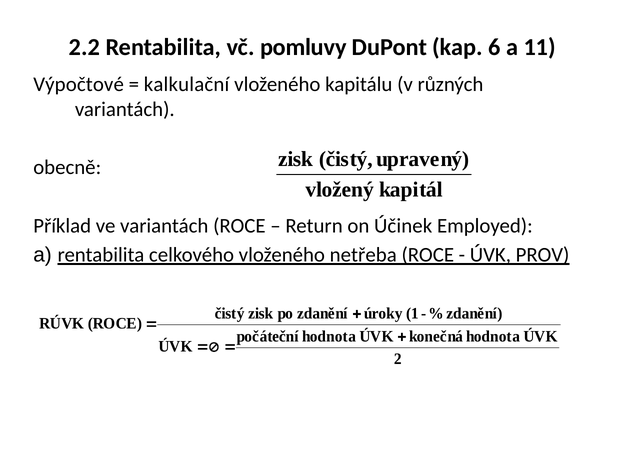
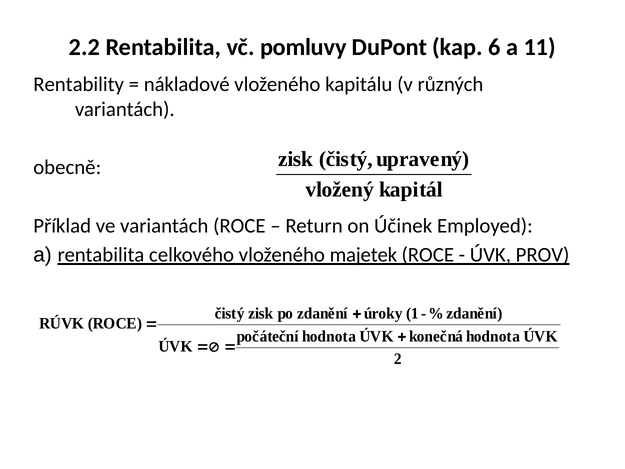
Výpočtové: Výpočtové -> Rentability (79, 84)
kalkulační: kalkulační -> nákladové (187, 84)
netřeba: netřeba -> majetek (363, 255)
